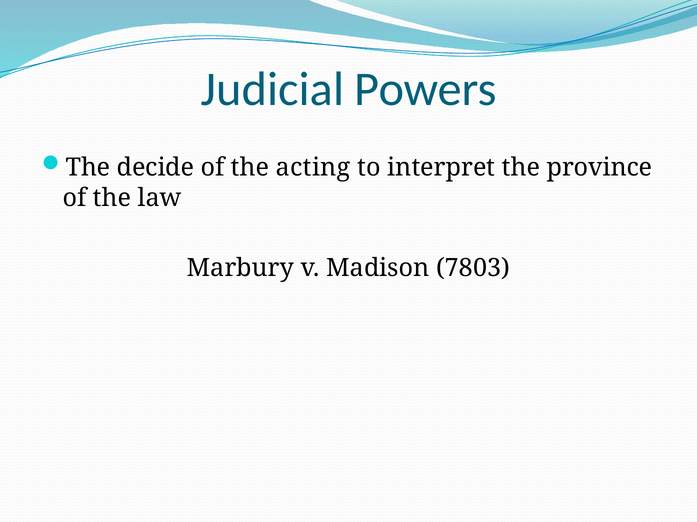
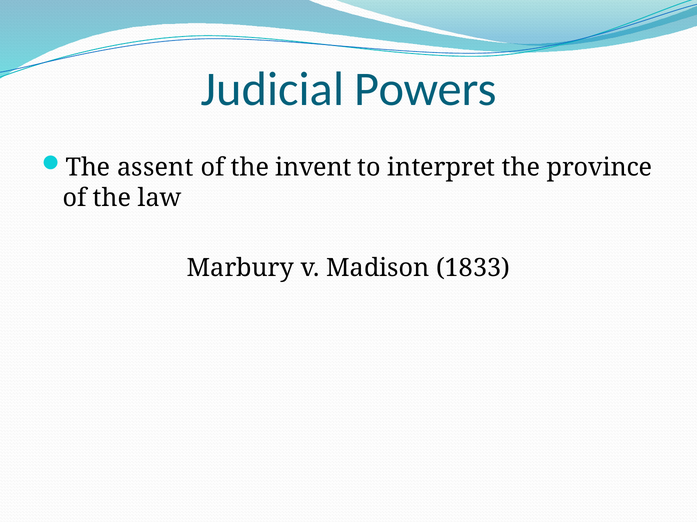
decide: decide -> assent (155, 168)
acting: acting -> invent (313, 168)
7803: 7803 -> 1833 (473, 268)
